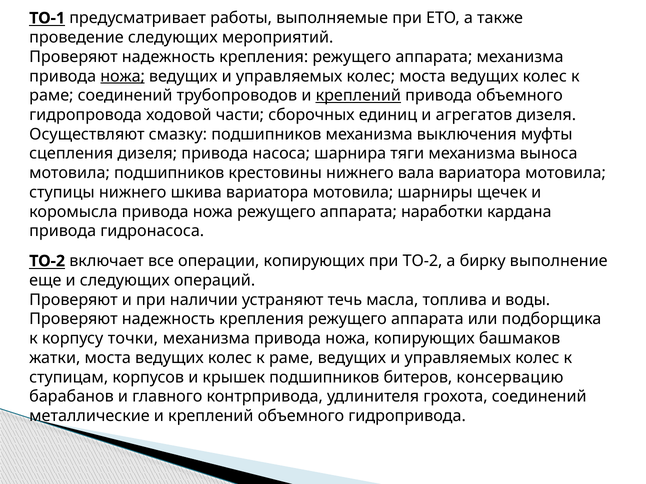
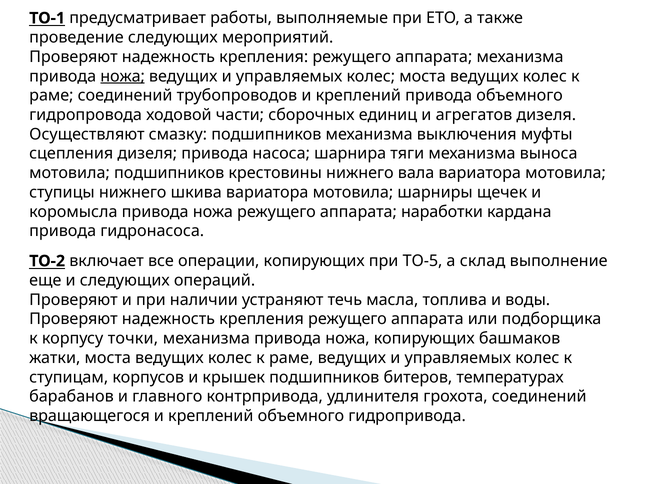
креплений underline: present -> none (358, 96)
при ТО-2: ТО-2 -> ТО-5 (423, 261)
бирку: бирку -> склад (483, 261)
консервацию: консервацию -> температурах (510, 378)
металлические: металлические -> вращающегося (90, 416)
